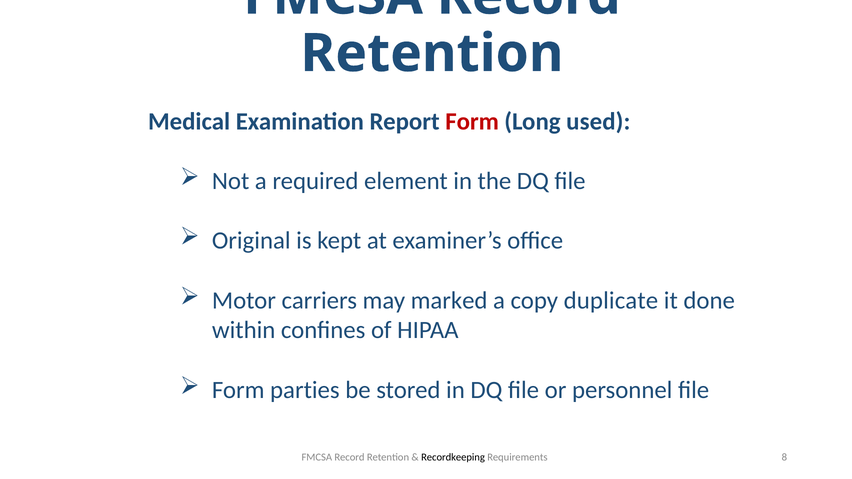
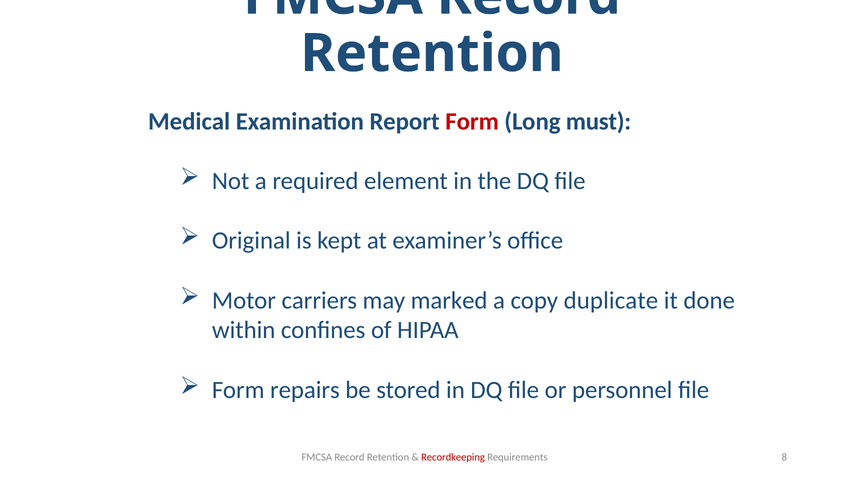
used: used -> must (598, 122)
parties: parties -> repairs (305, 390)
Recordkeeping colour: black -> red (453, 458)
